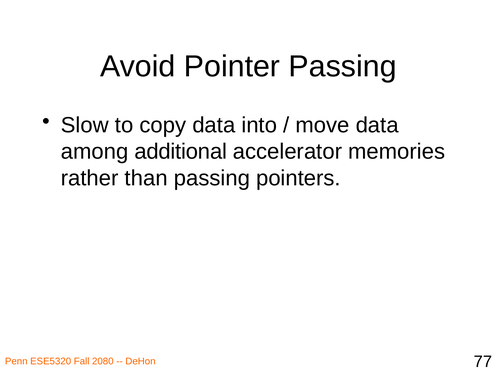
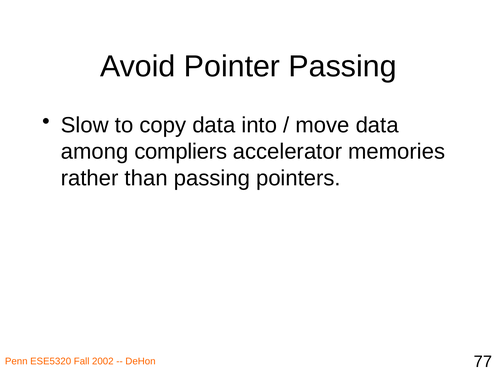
additional: additional -> compliers (181, 151)
2080: 2080 -> 2002 (103, 361)
